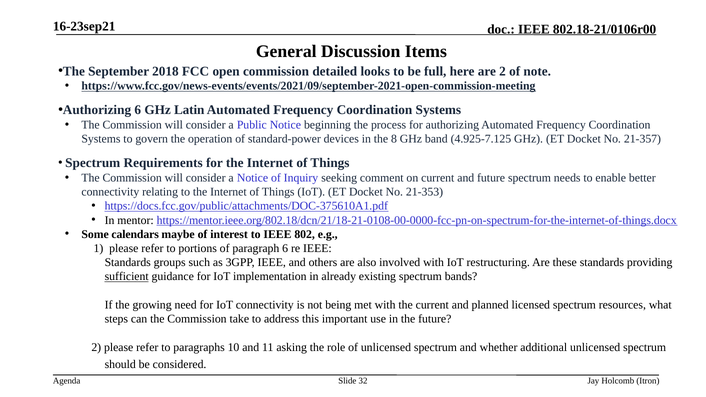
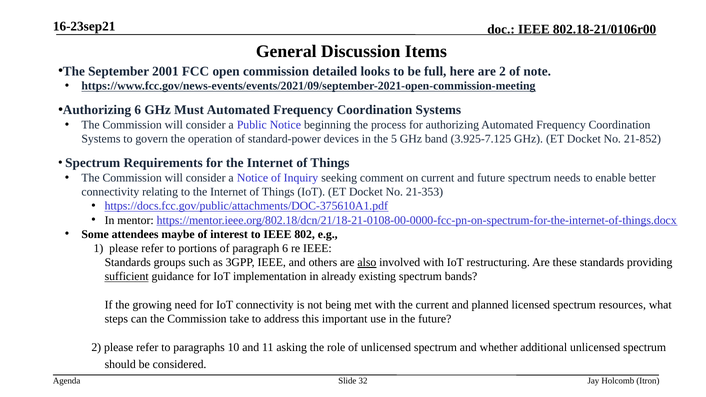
2018: 2018 -> 2001 (165, 71)
Latin: Latin -> Must (189, 110)
8: 8 -> 5 (394, 139)
4.925-7.125: 4.925-7.125 -> 3.925-7.125 (481, 139)
21-357: 21-357 -> 21-852 (642, 139)
calendars: calendars -> attendees (135, 234)
also underline: none -> present (367, 263)
